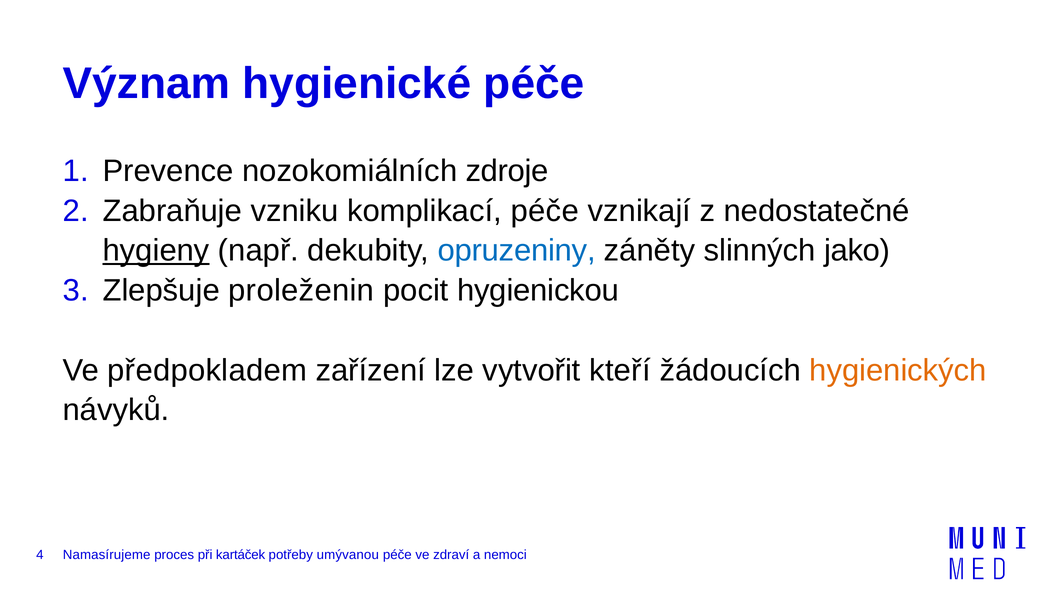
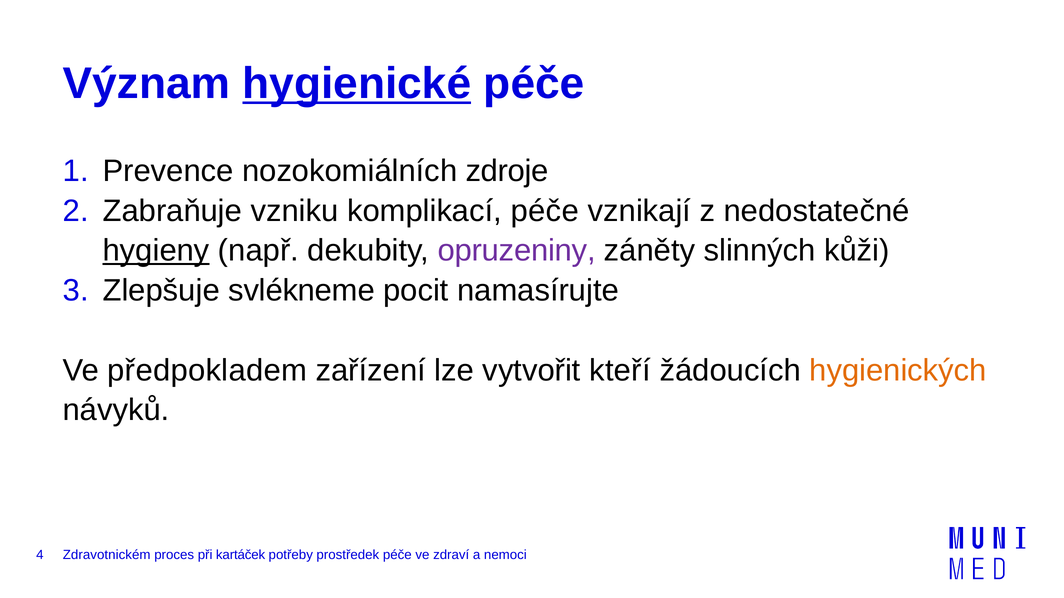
hygienické underline: none -> present (357, 84)
opruzeniny colour: blue -> purple (517, 251)
jako: jako -> kůži (857, 251)
proleženin: proleženin -> svlékneme (302, 291)
hygienickou: hygienickou -> namasírujte (538, 291)
Namasírujeme: Namasírujeme -> Zdravotnickém (107, 555)
umývanou: umývanou -> prostředek (348, 555)
